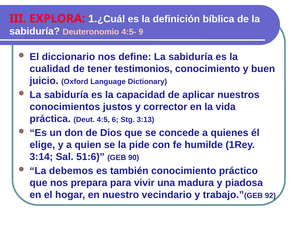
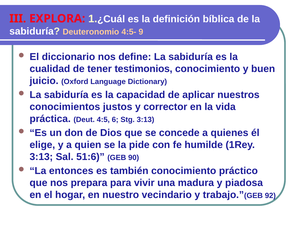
3:14: 3:14 -> 3:13 (41, 157)
debemos: debemos -> entonces (71, 171)
